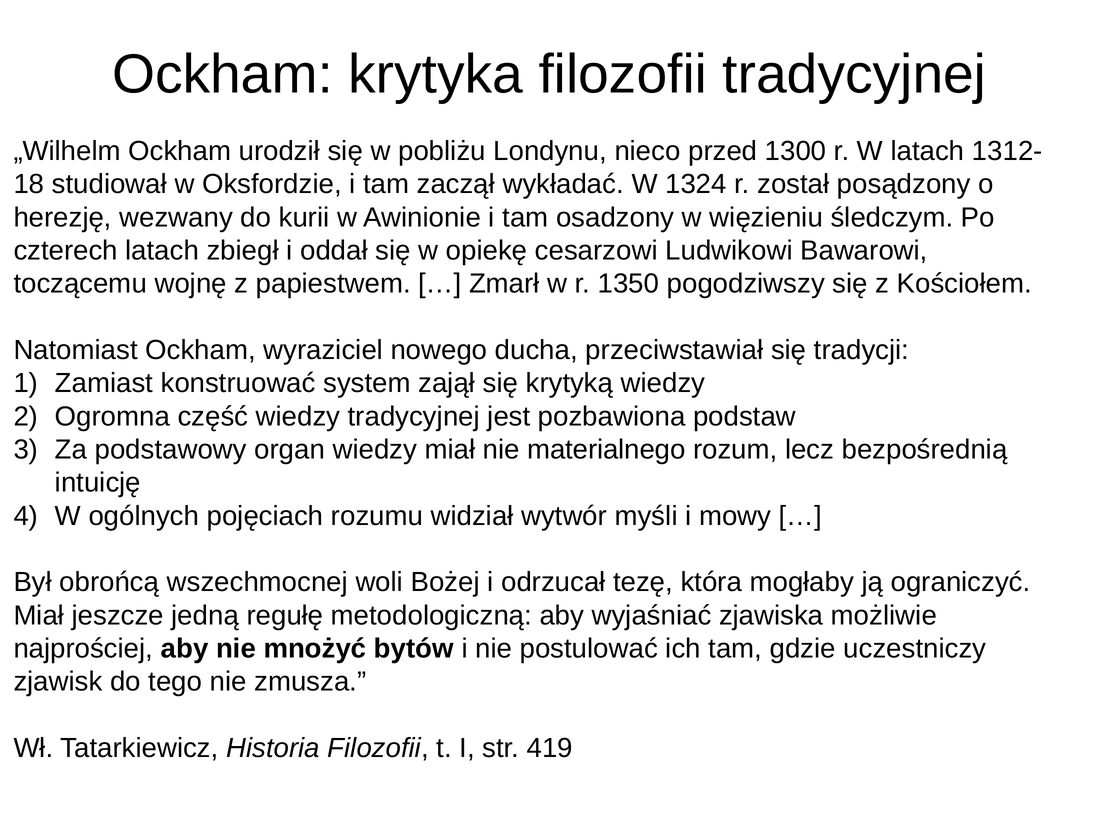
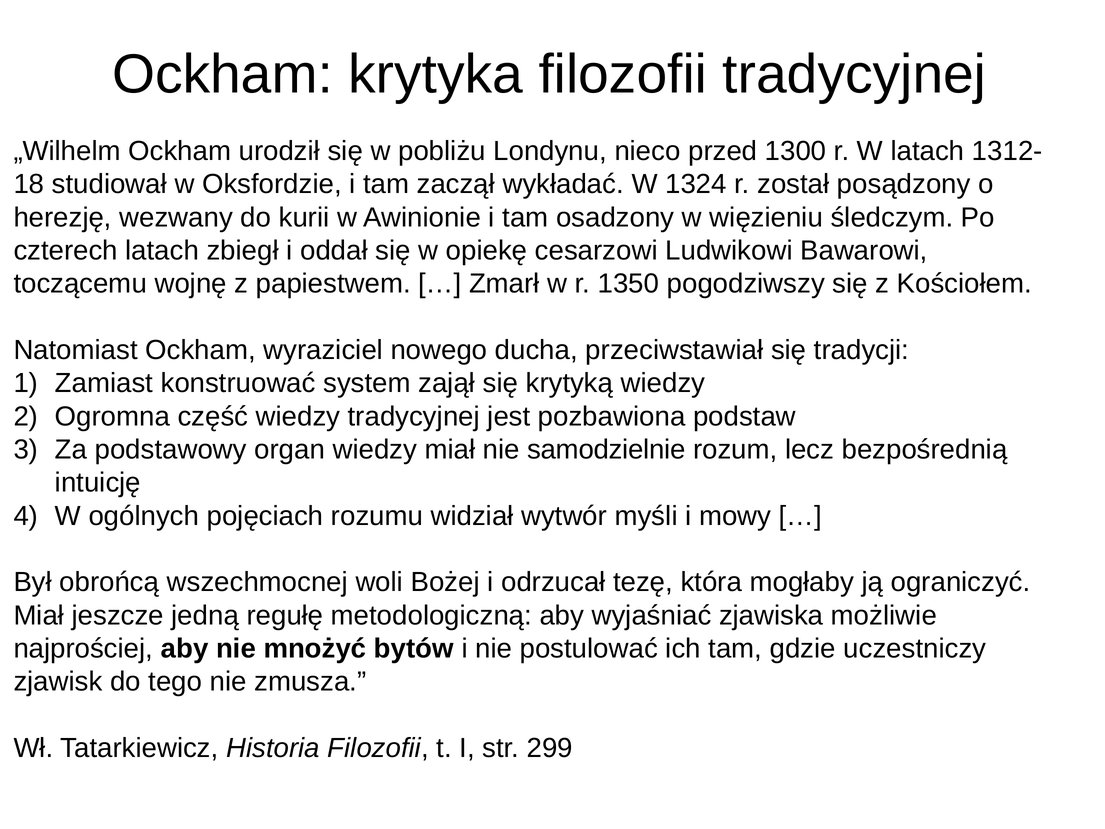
materialnego: materialnego -> samodzielnie (606, 449)
419: 419 -> 299 (550, 748)
